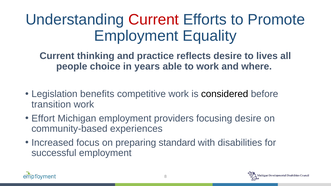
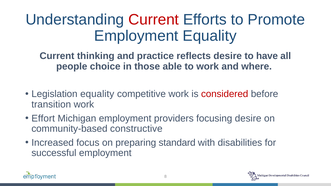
lives: lives -> have (267, 56)
years: years -> those (147, 66)
Legislation benefits: benefits -> equality (97, 94)
considered colour: black -> red (225, 94)
experiences: experiences -> constructive (136, 129)
